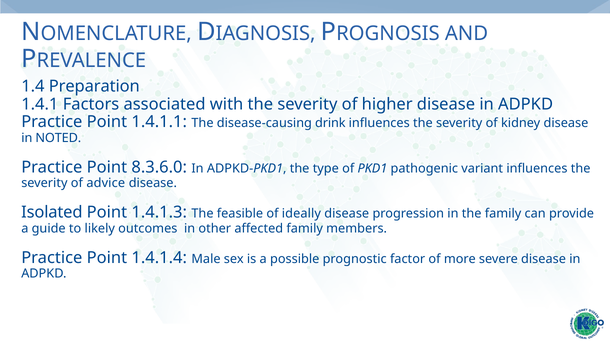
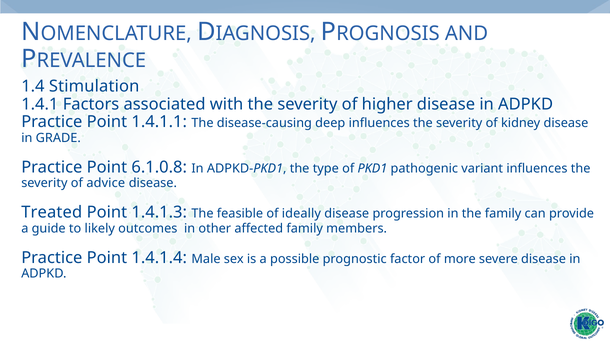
Preparation: Preparation -> Stimulation (94, 86)
drink: drink -> deep (330, 123)
NOTED: NOTED -> GRADE (58, 138)
8.3.6.0: 8.3.6.0 -> 6.1.0.8 (159, 167)
Isolated: Isolated -> Treated (52, 213)
